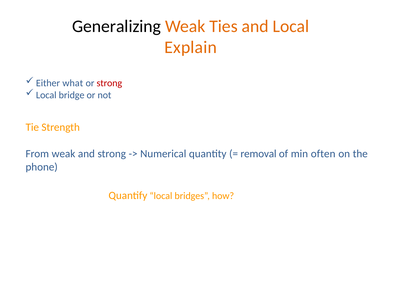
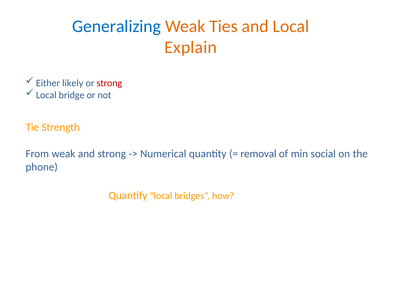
Generalizing colour: black -> blue (117, 26)
what: what -> likely (73, 83)
often: often -> social (323, 154)
